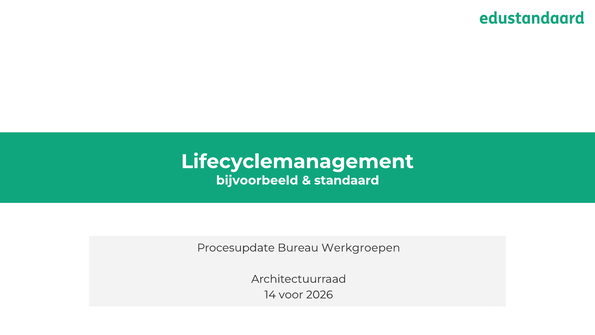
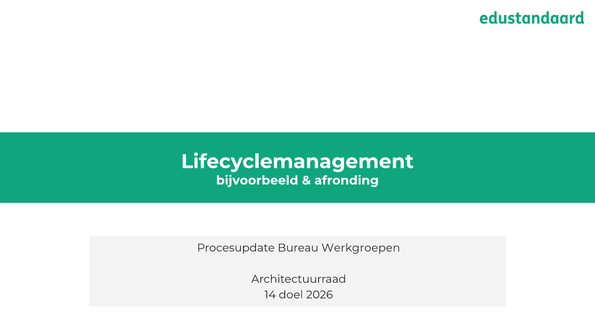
standaard: standaard -> afronding (347, 180)
voor: voor -> doel (291, 294)
